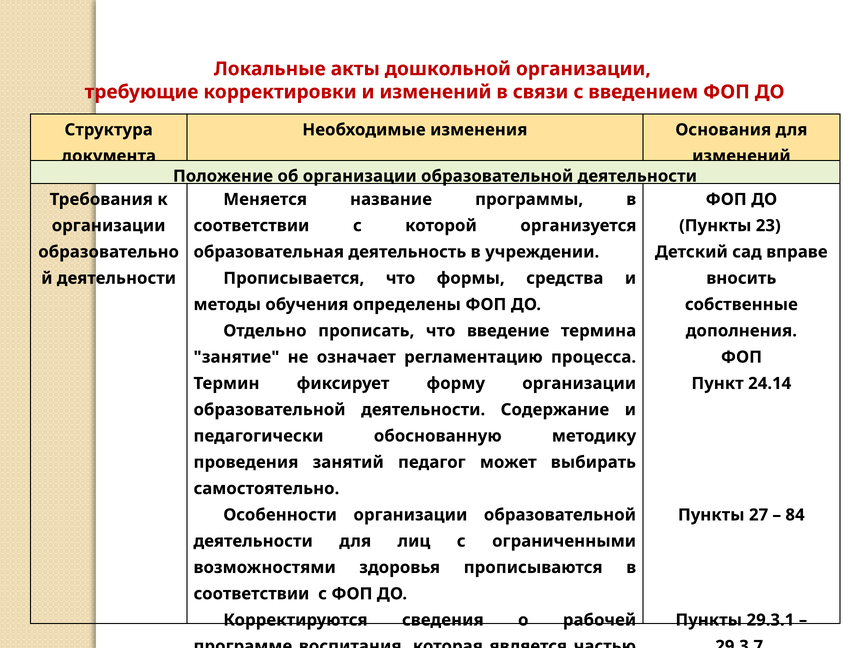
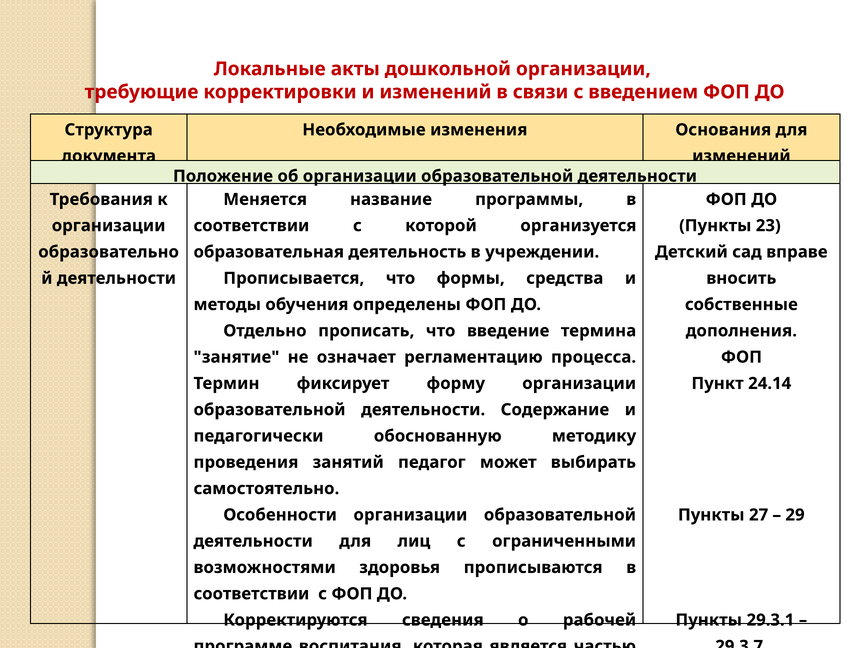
84: 84 -> 29 (795, 515)
